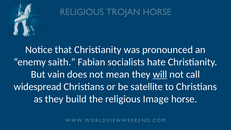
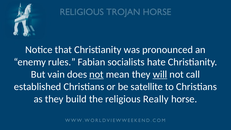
saith: saith -> rules (62, 62)
not underline: none -> present (96, 74)
widespread: widespread -> established (38, 87)
Image: Image -> Really (156, 99)
